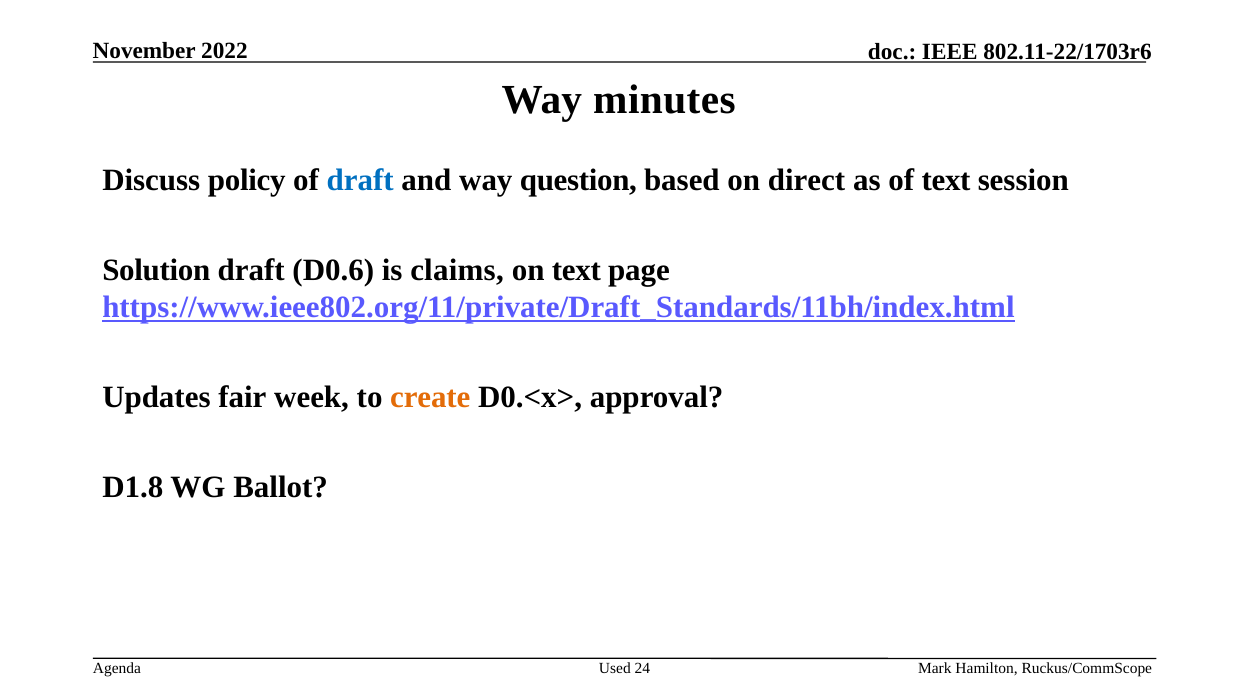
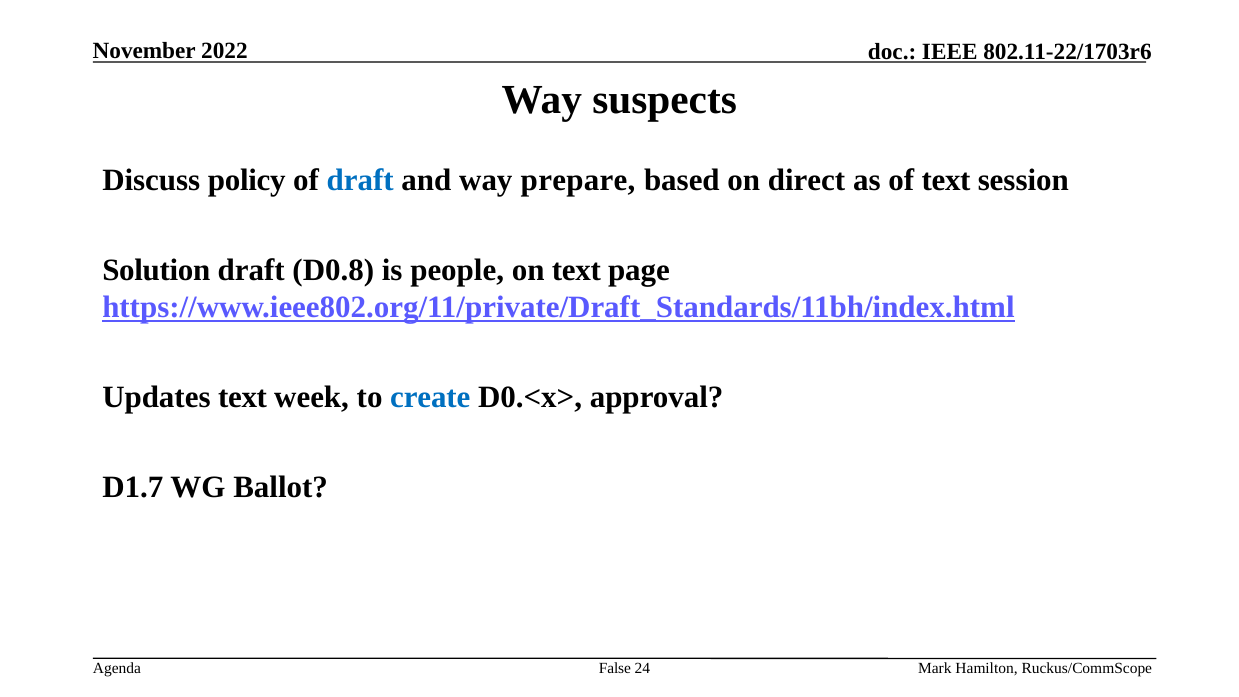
minutes: minutes -> suspects (665, 100)
question: question -> prepare (578, 180)
D0.6: D0.6 -> D0.8 (333, 270)
claims: claims -> people (457, 270)
Updates fair: fair -> text (243, 397)
create colour: orange -> blue (430, 397)
D1.8: D1.8 -> D1.7 (133, 487)
Used: Used -> False (615, 668)
